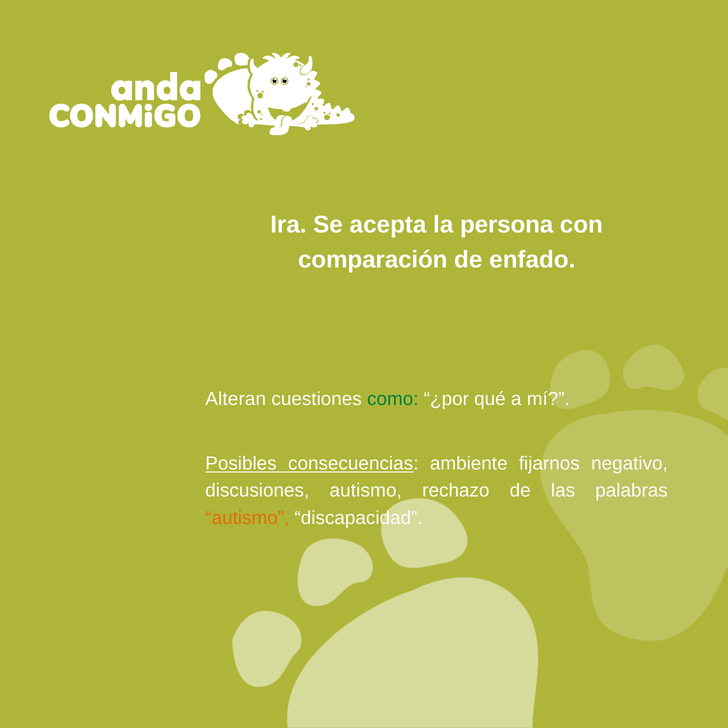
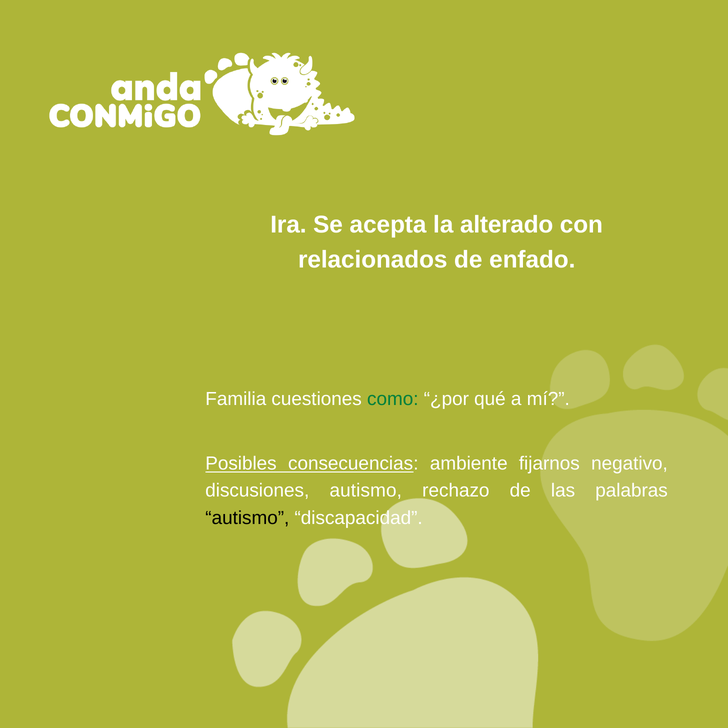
persona: persona -> alterado (507, 225)
comparación: comparación -> relacionados (373, 260)
Alteran: Alteran -> Familia (236, 399)
autismo colour: orange -> black (247, 518)
